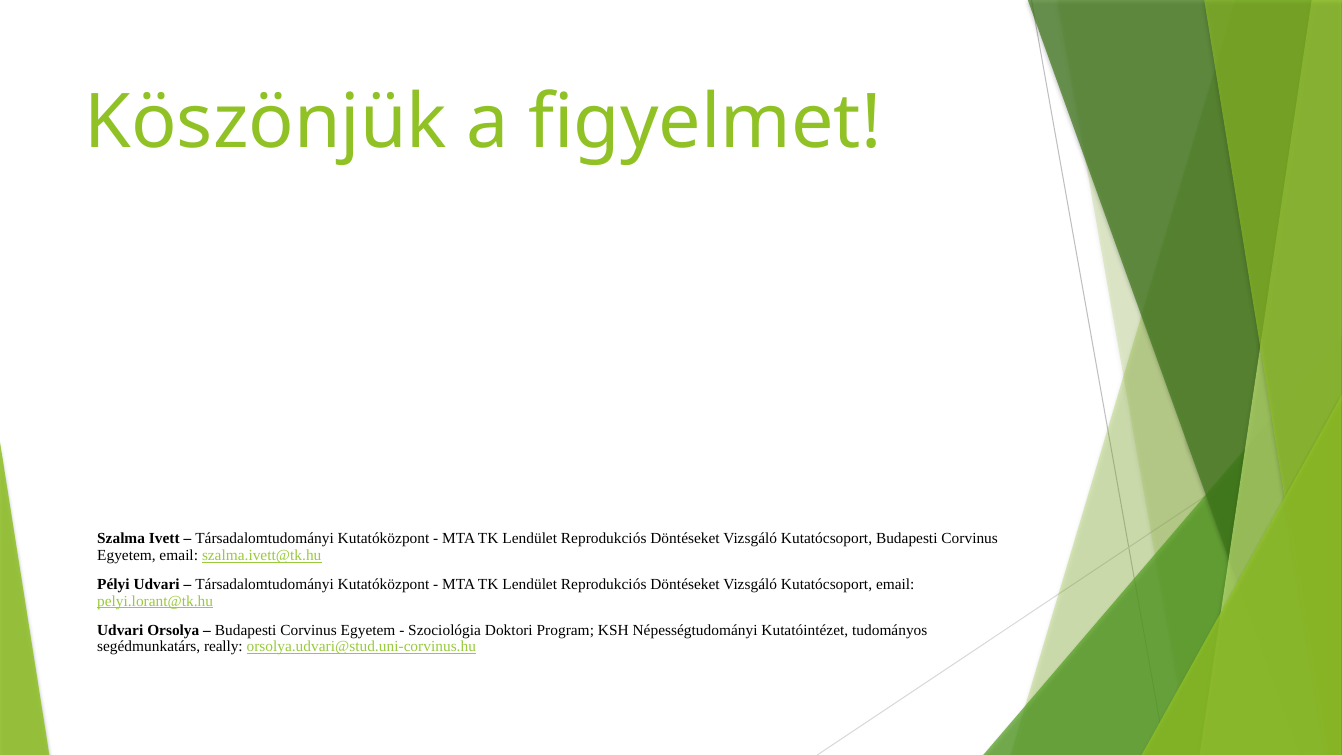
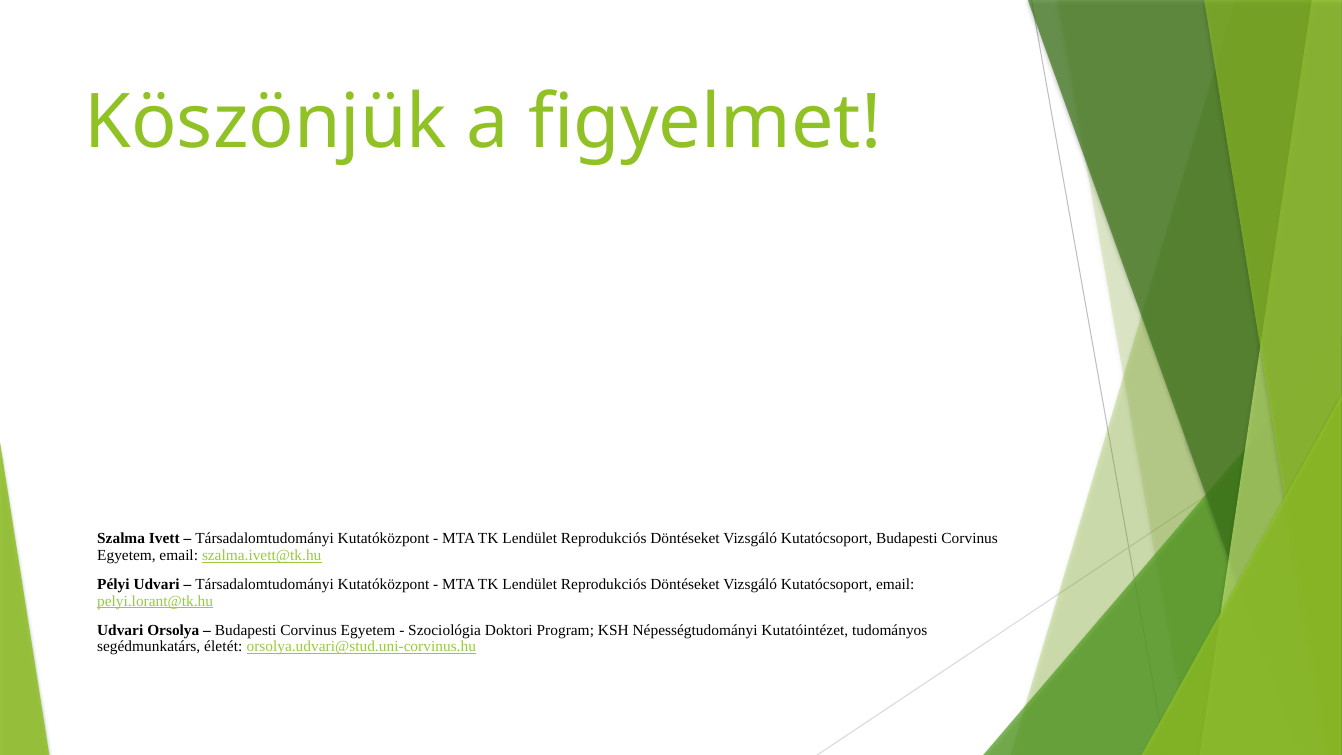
really: really -> életét (223, 647)
